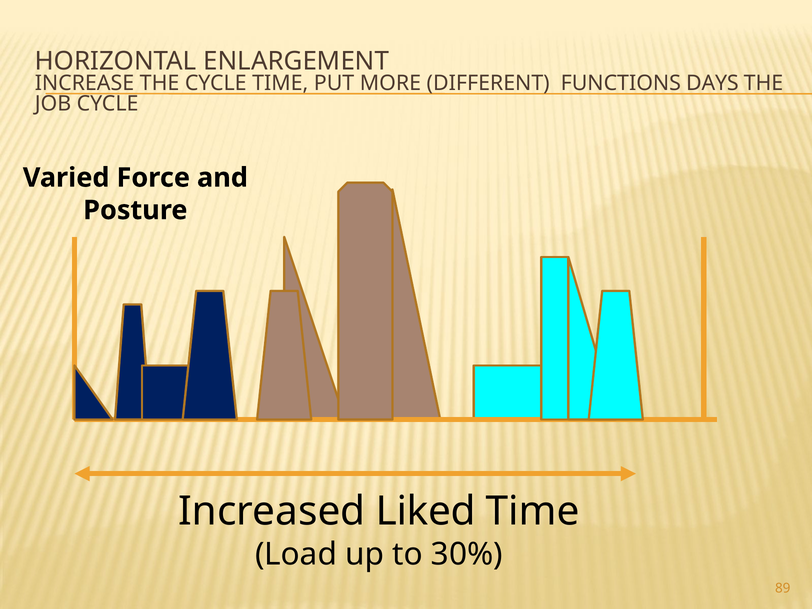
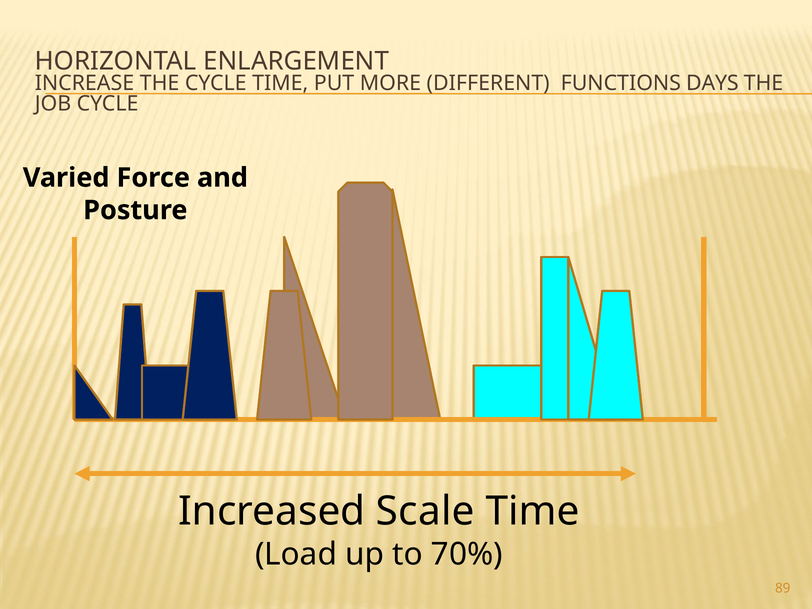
Liked: Liked -> Scale (425, 512)
30%: 30% -> 70% (467, 554)
